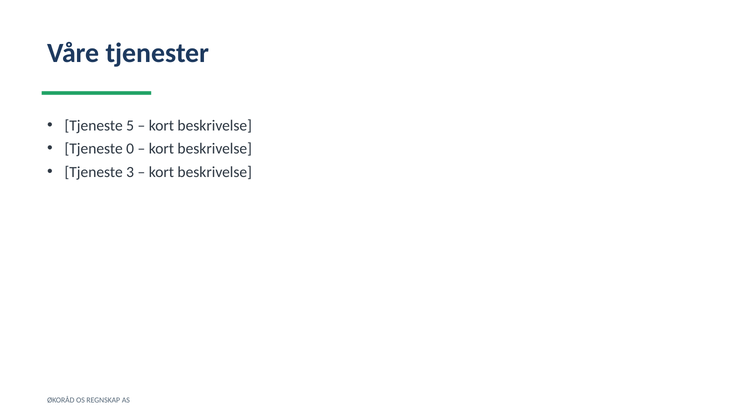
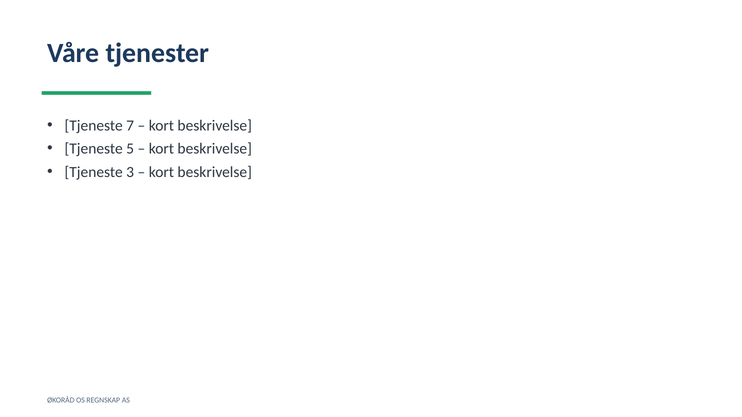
5: 5 -> 7 (130, 126)
0: 0 -> 5 (130, 149)
